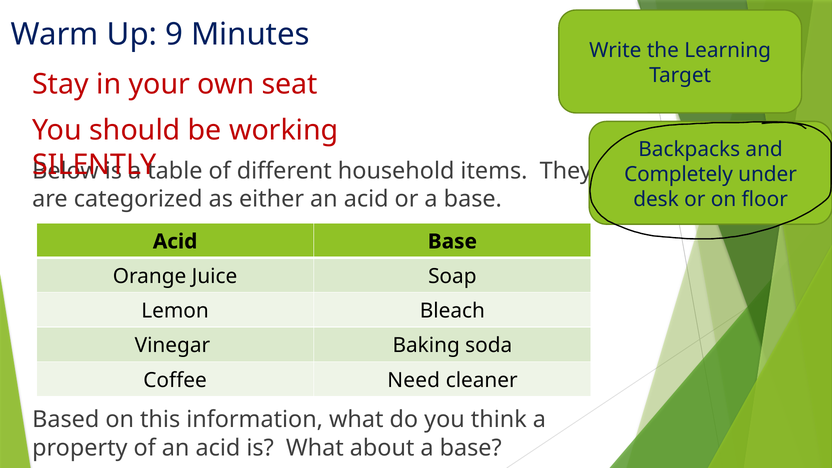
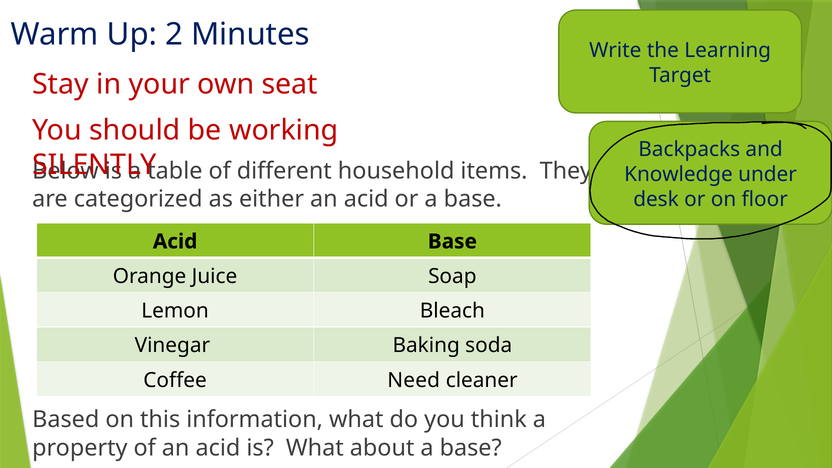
9: 9 -> 2 (174, 35)
Completely: Completely -> Knowledge (678, 174)
